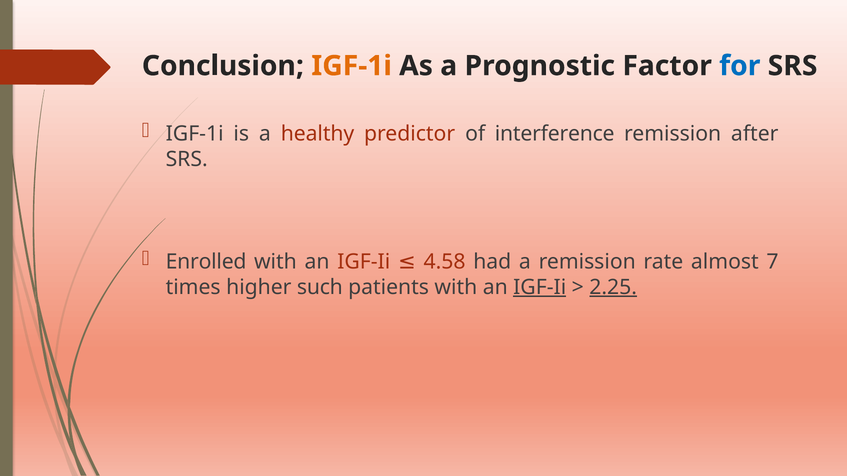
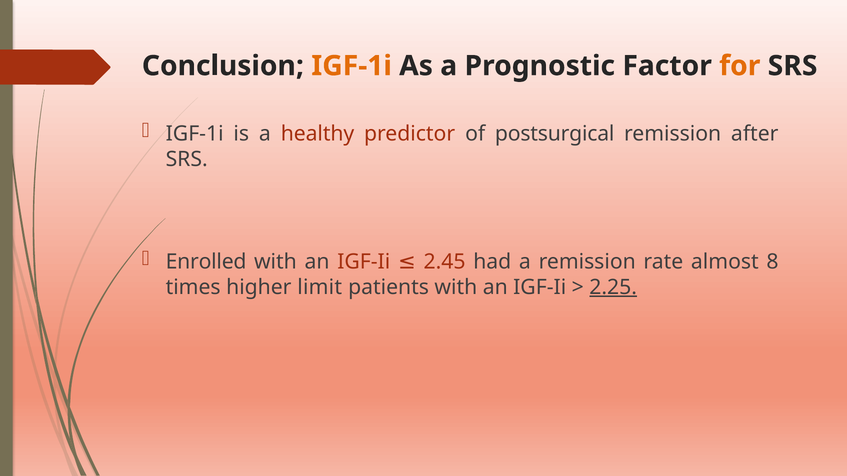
for colour: blue -> orange (740, 66)
interference: interference -> postsurgical (555, 134)
4.58: 4.58 -> 2.45 (445, 262)
7: 7 -> 8 (773, 262)
such: such -> limit (320, 287)
IGF-Ii underline: present -> none (540, 287)
